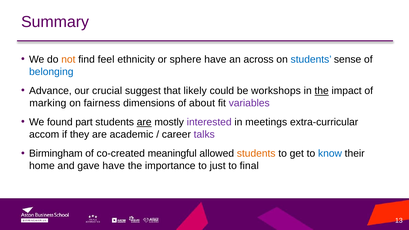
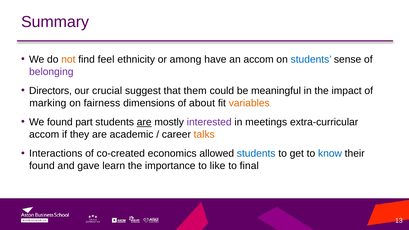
sphere: sphere -> among (186, 60)
an across: across -> accom (259, 60)
belonging colour: blue -> purple (51, 72)
Advance: Advance -> Directors (50, 91)
likely: likely -> them (195, 91)
workshops: workshops -> meaningful (276, 91)
the underline: present -> none (322, 91)
variables colour: purple -> orange (249, 103)
talks colour: purple -> orange (204, 134)
Birmingham: Birmingham -> Interactions (56, 154)
meaningful: meaningful -> economics (172, 154)
students colour: orange -> blue (256, 154)
home: home -> found (42, 166)
gave have: have -> learn (114, 166)
just: just -> like (218, 166)
